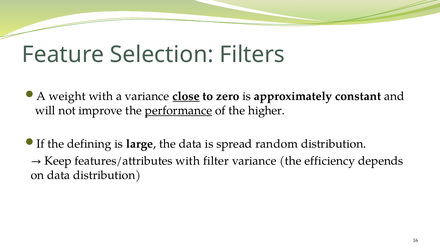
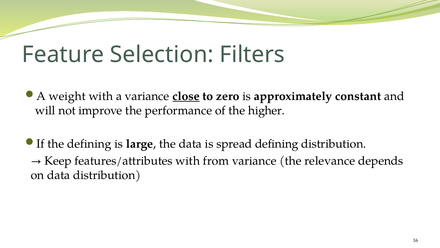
performance underline: present -> none (179, 110)
spread random: random -> defining (277, 144)
filter: filter -> from (216, 160)
efficiency: efficiency -> relevance (330, 160)
